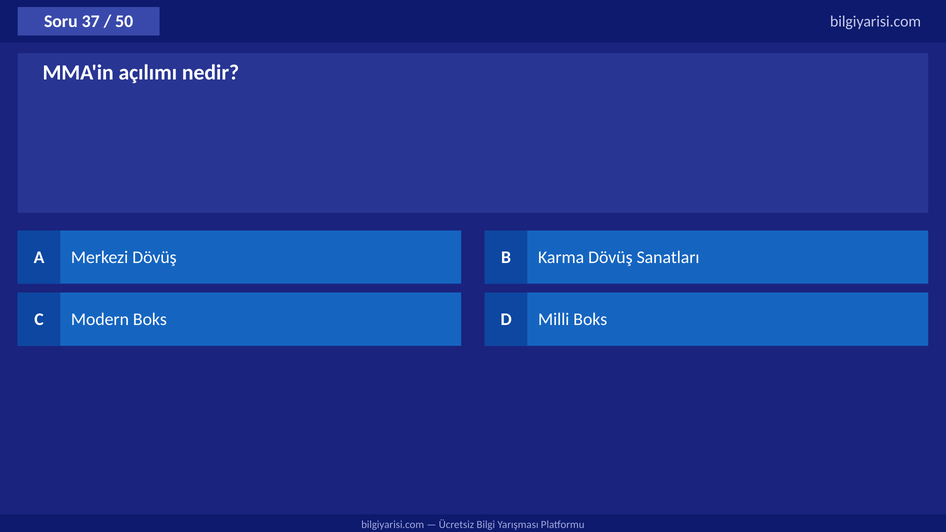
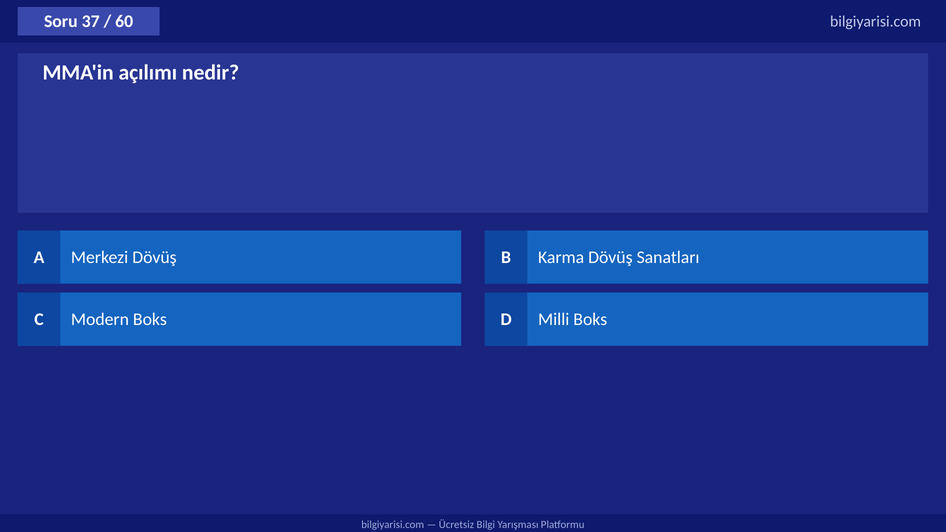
50: 50 -> 60 (124, 22)
